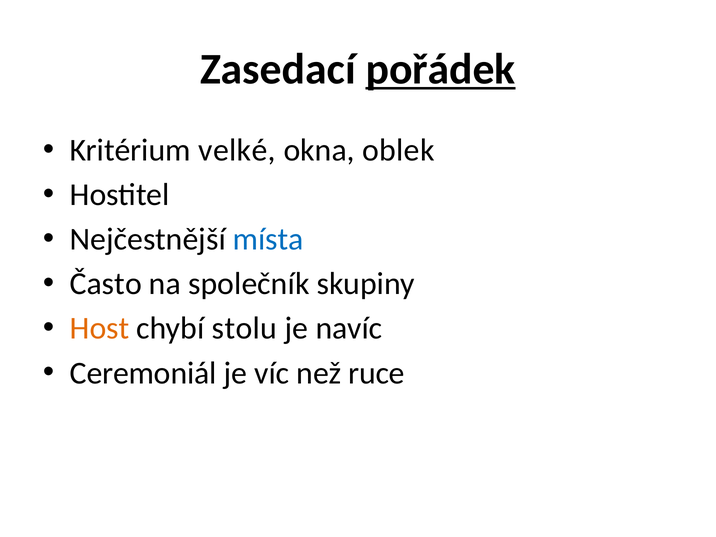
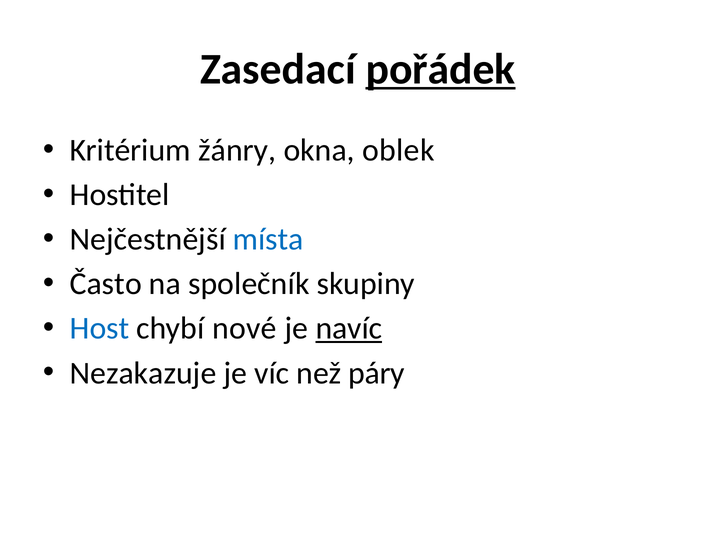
velké: velké -> žánry (237, 150)
Host colour: orange -> blue (100, 328)
stolu: stolu -> nové (244, 328)
navíc underline: none -> present (349, 328)
Ceremoniál: Ceremoniál -> Nezakazuje (143, 373)
ruce: ruce -> páry (376, 373)
